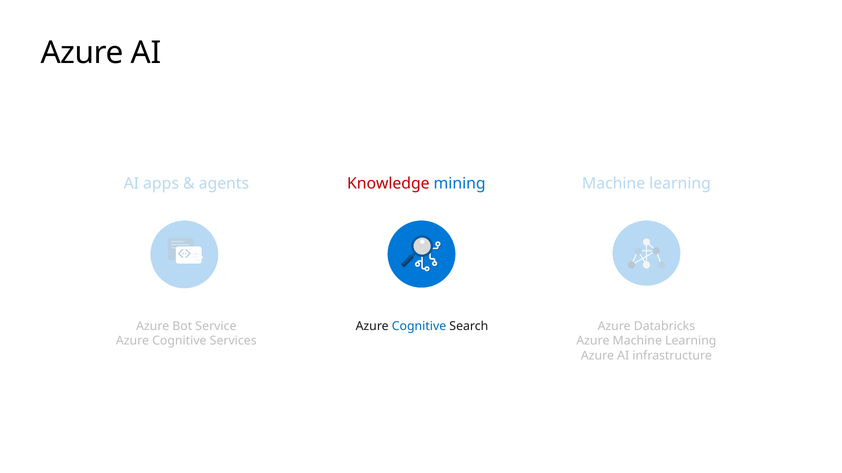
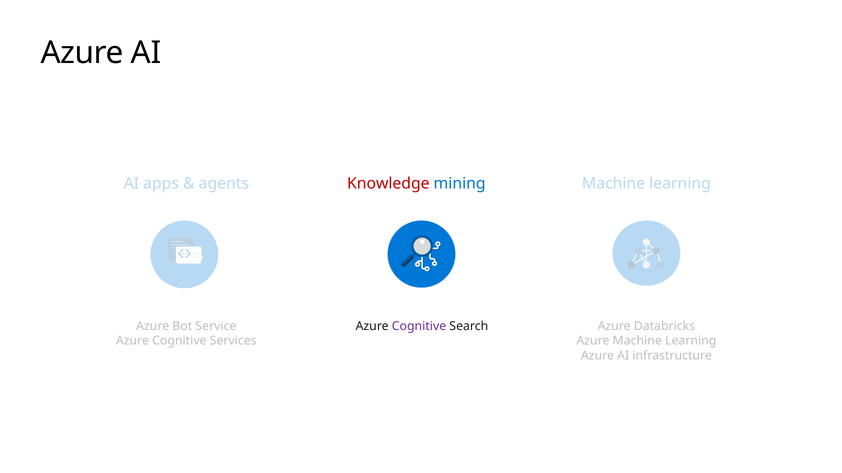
Cognitive colour: blue -> purple (419, 327)
